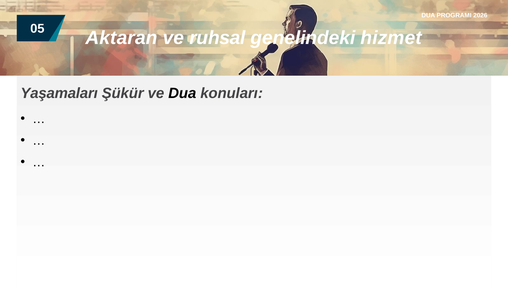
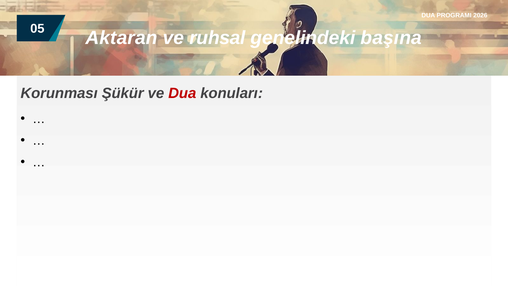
hizmet: hizmet -> başına (391, 38)
Yaşamaları: Yaşamaları -> Korunması (59, 93)
Dua colour: black -> red (182, 93)
